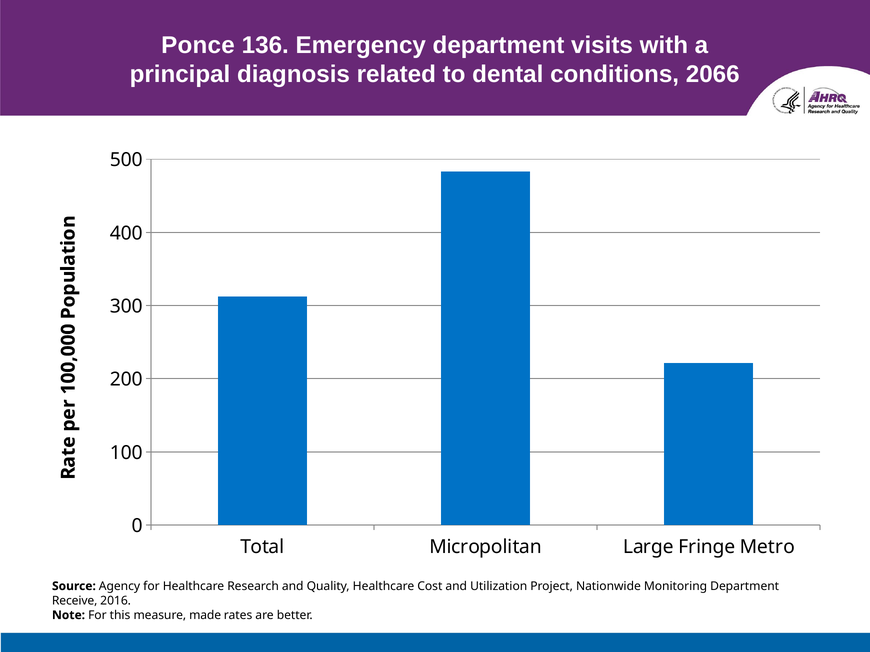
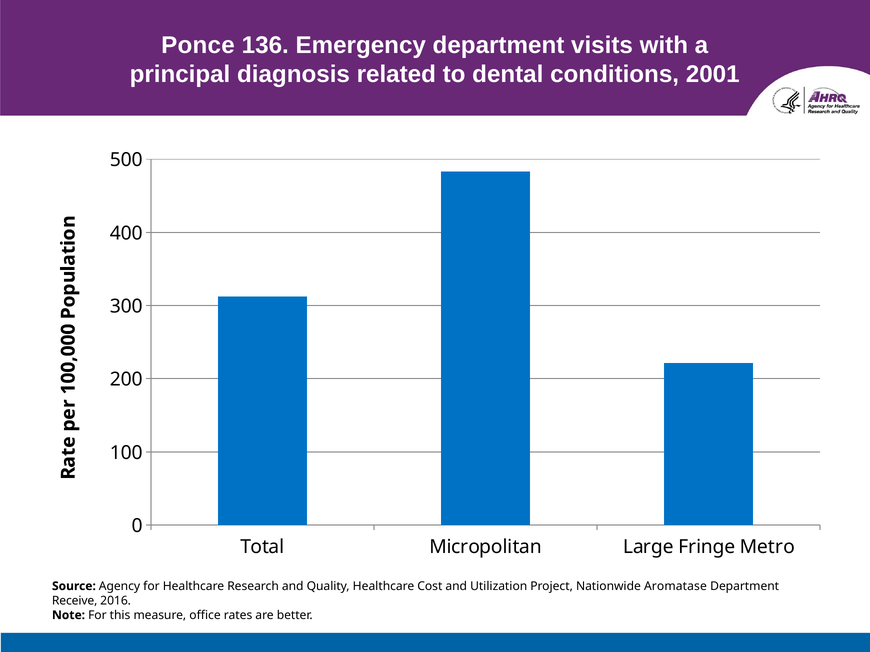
2066: 2066 -> 2001 (713, 75)
Monitoring: Monitoring -> Aromatase (675, 587)
made: made -> office (205, 616)
